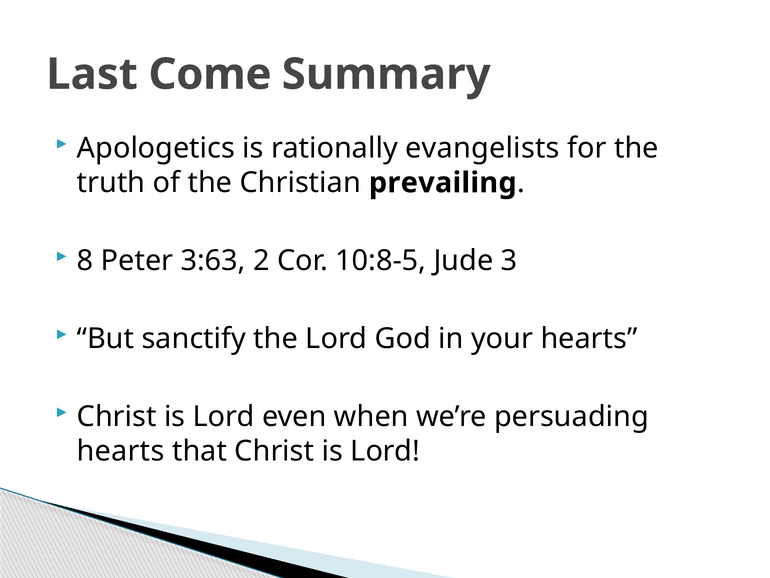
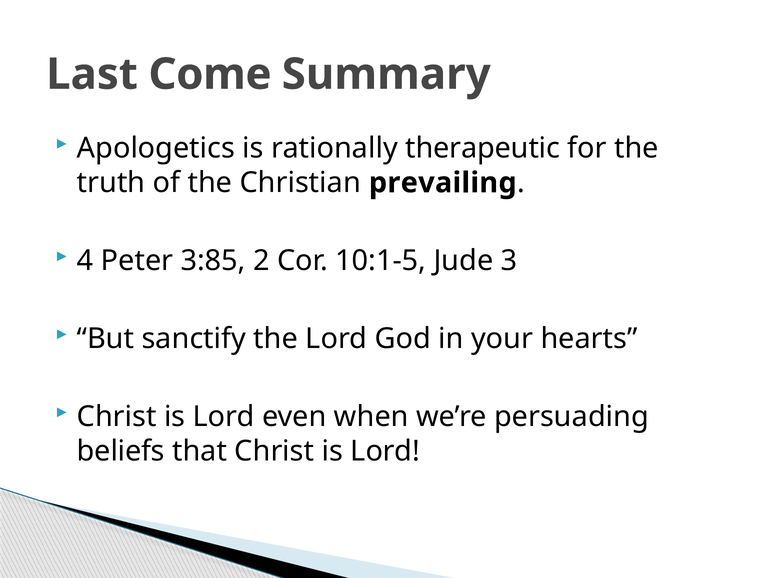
evangelists: evangelists -> therapeutic (483, 148)
8: 8 -> 4 (85, 260)
3:63: 3:63 -> 3:85 (213, 260)
10:8-5: 10:8-5 -> 10:1-5 (381, 260)
hearts: hearts -> beliefs (121, 451)
